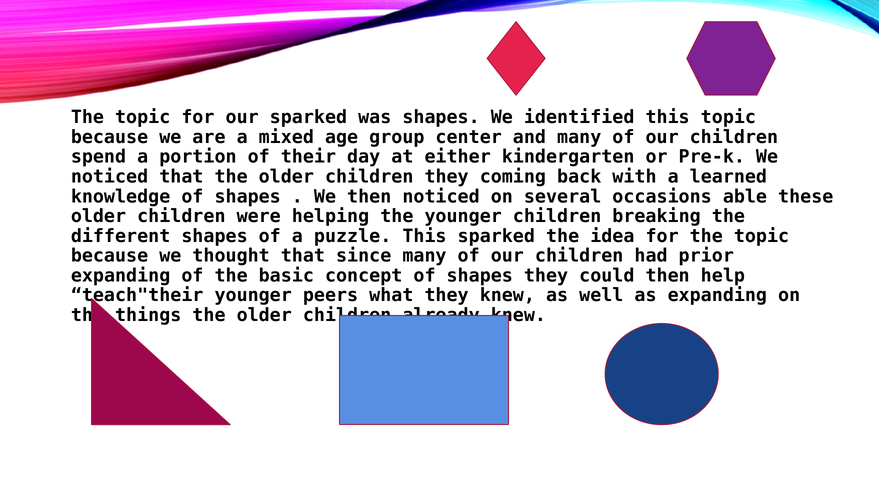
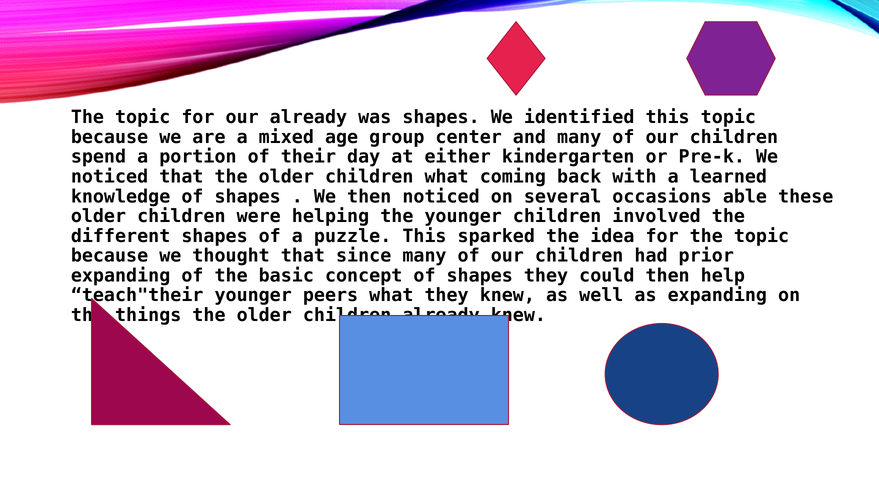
our sparked: sparked -> already (308, 117)
children they: they -> what (447, 177)
breaking: breaking -> involved (657, 216)
